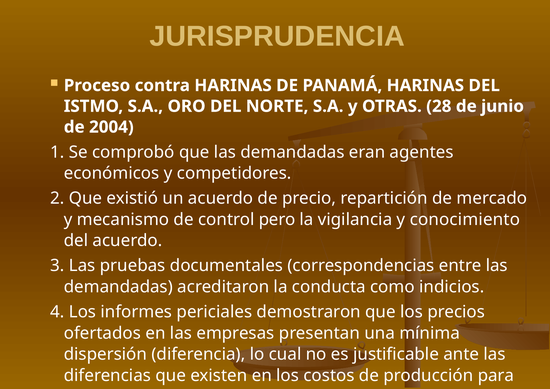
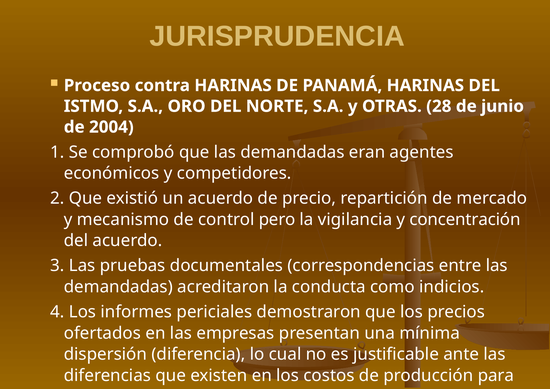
conocimiento: conocimiento -> concentración (465, 219)
